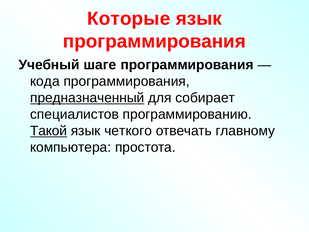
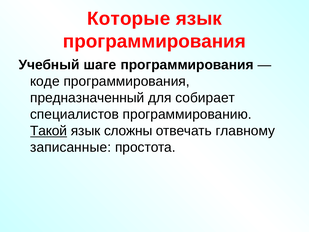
кода: кода -> коде (45, 81)
предназначенный underline: present -> none (87, 98)
четкого: четкого -> сложны (128, 131)
компьютера: компьютера -> записанные (71, 147)
